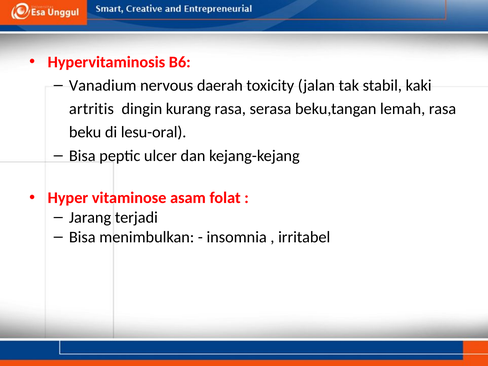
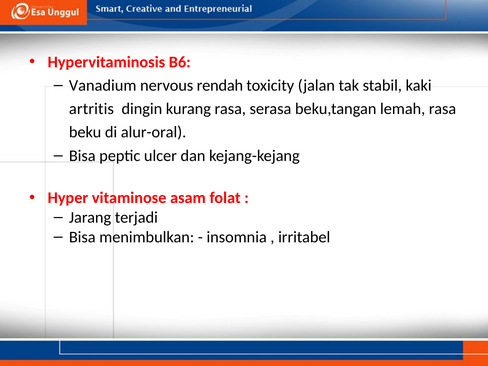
daerah: daerah -> rendah (220, 85)
lesu-oral: lesu-oral -> alur-oral (154, 132)
